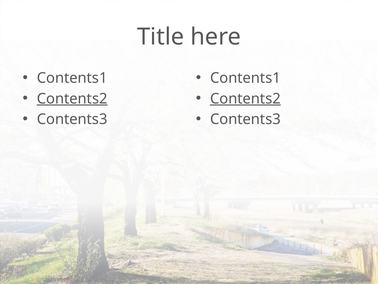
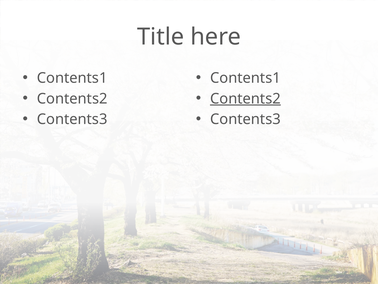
Contents2 underline: present -> none (72, 98)
